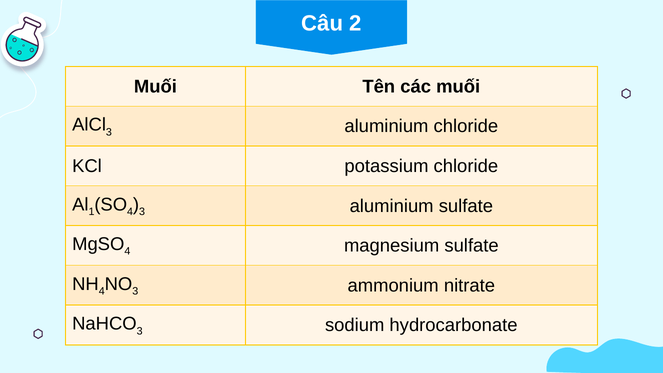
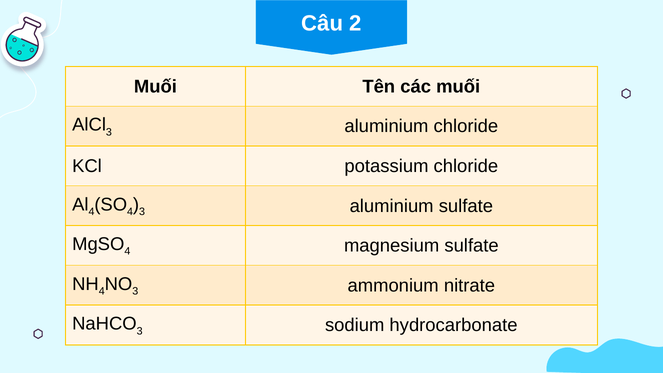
1: 1 -> 4 (92, 212)
